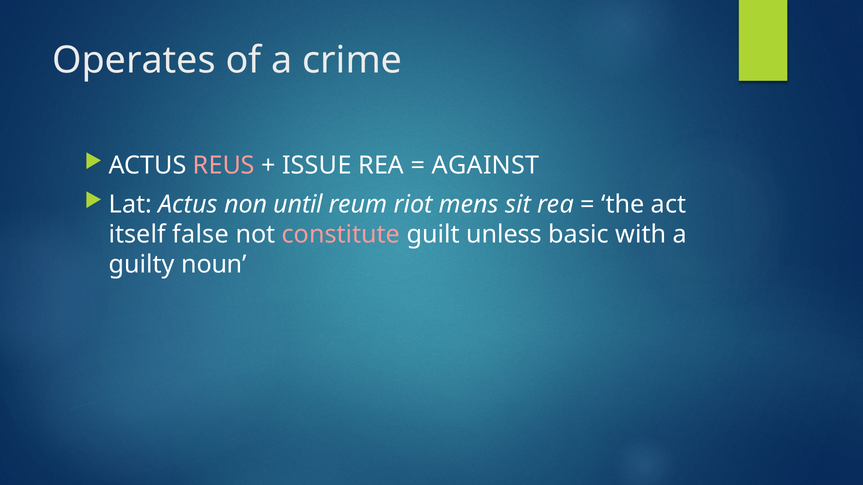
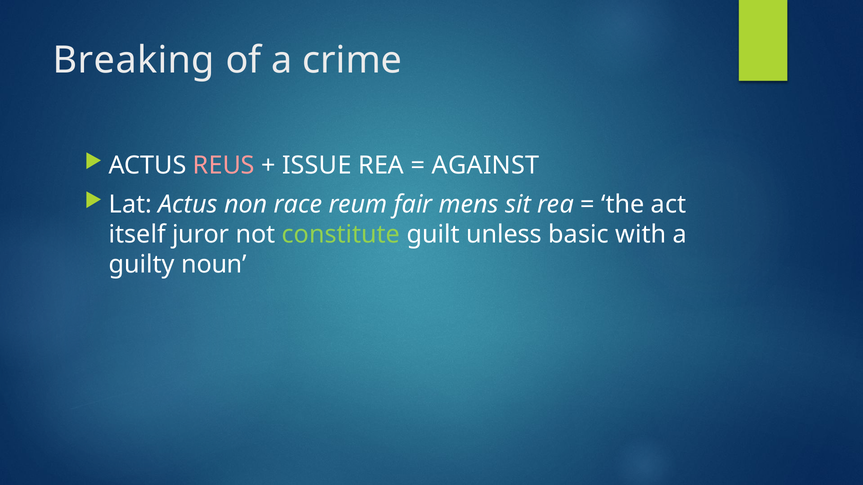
Operates: Operates -> Breaking (134, 61)
until: until -> race (298, 205)
riot: riot -> fair (413, 205)
false: false -> juror (201, 235)
constitute colour: pink -> light green (341, 235)
